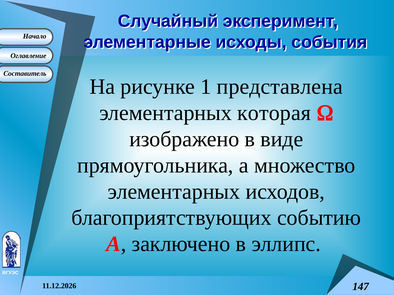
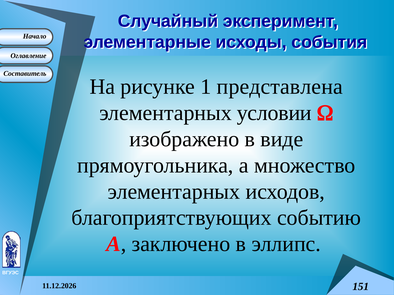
которая: которая -> условии (274, 113)
147: 147 -> 151 (361, 287)
